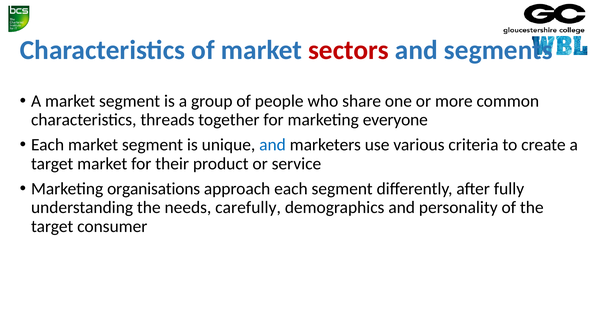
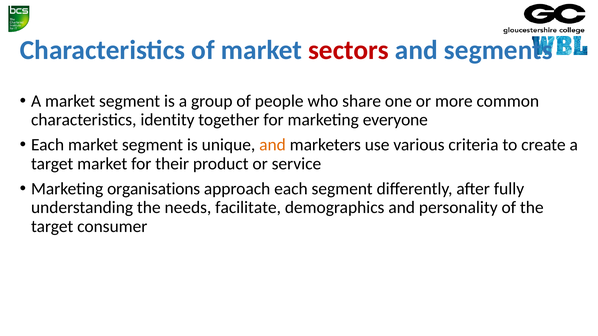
threads: threads -> identity (167, 120)
and colour: blue -> orange (272, 145)
carefully: carefully -> facilitate (248, 208)
